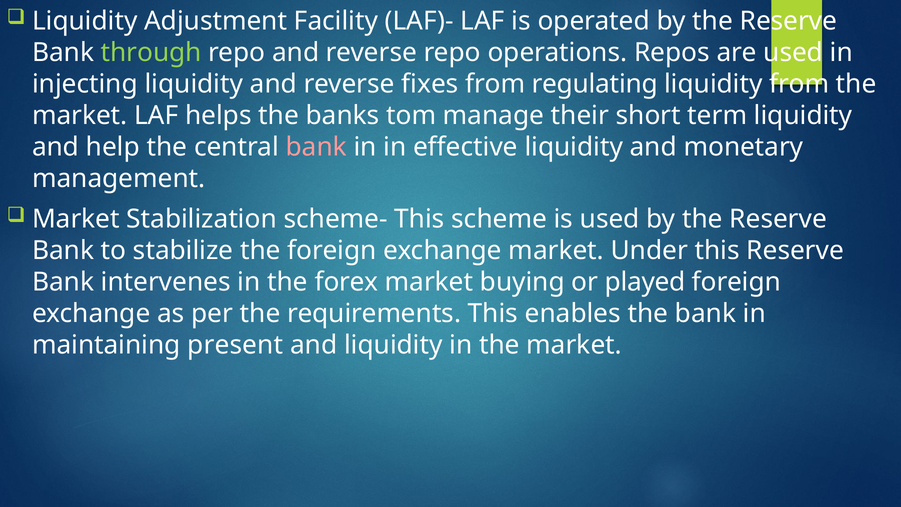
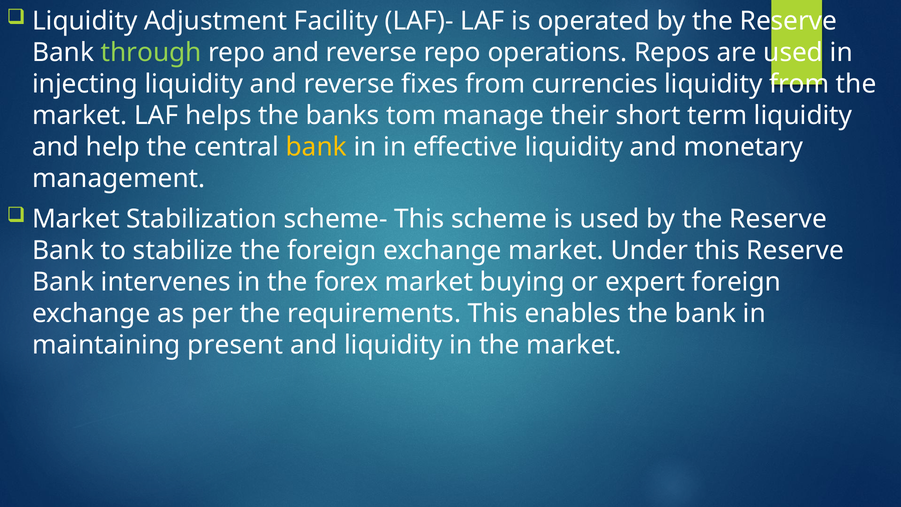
regulating: regulating -> currencies (595, 84)
bank colour: pink -> yellow (316, 147)
played: played -> expert (645, 282)
